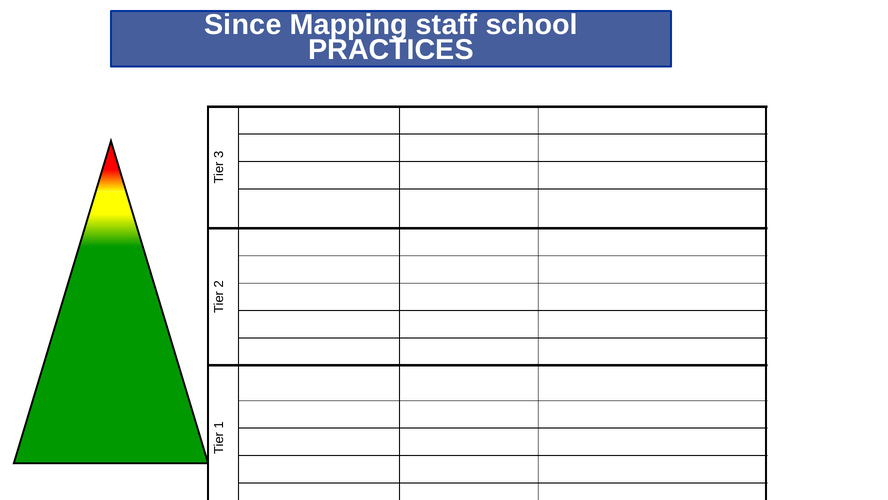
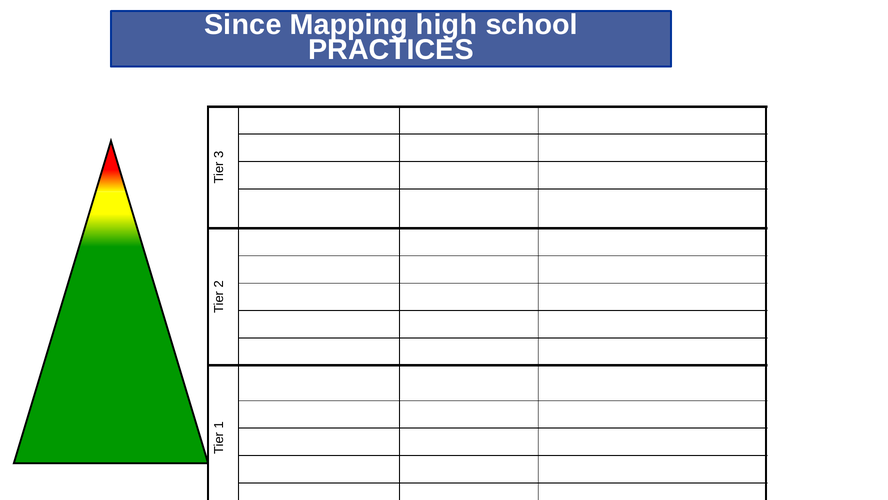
staff: staff -> high (446, 25)
